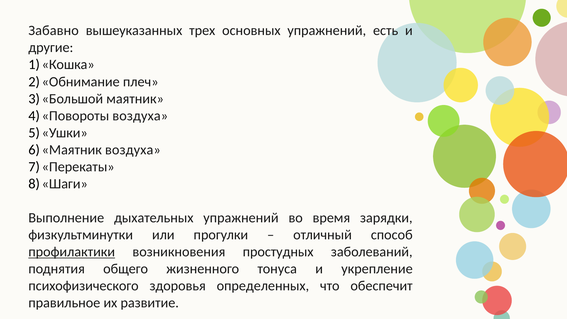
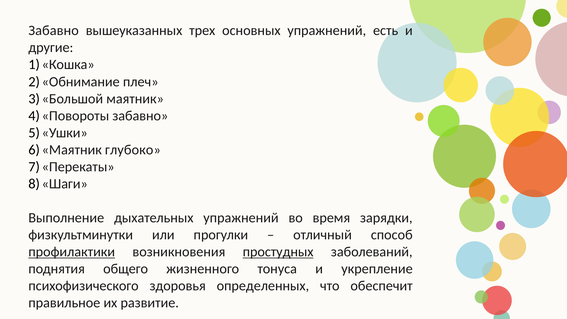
воздуха: воздуха -> забавно (140, 116)
воздуха: воздуха -> глубоко (133, 150)
простудных underline: none -> present (278, 252)
